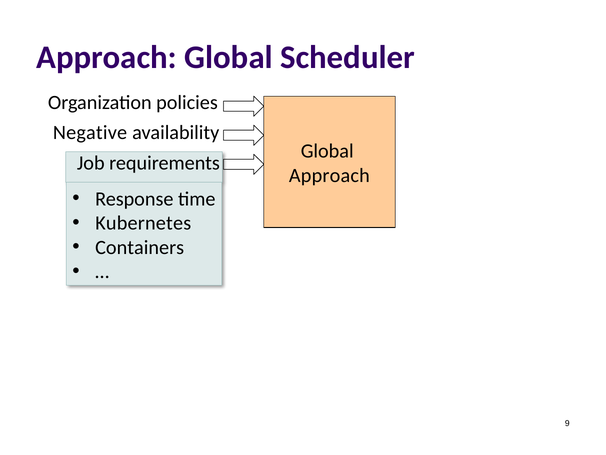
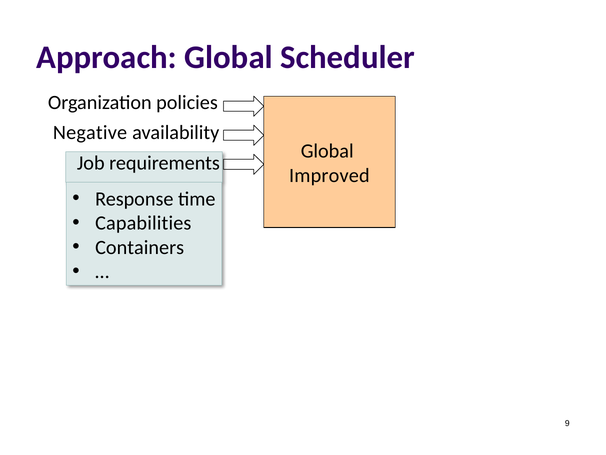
Approach: Approach -> Improved (329, 175)
Kubernetes: Kubernetes -> Capabilities (143, 223)
